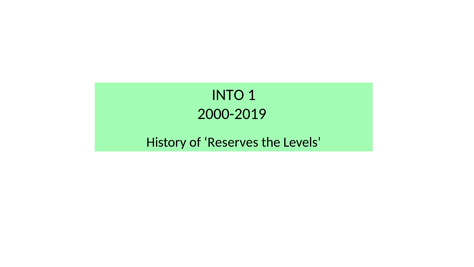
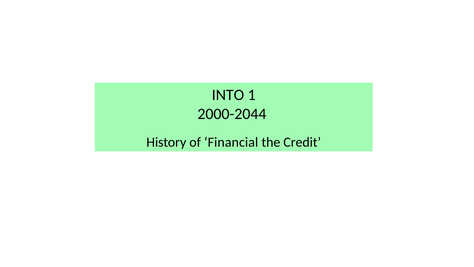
2000-2019: 2000-2019 -> 2000-2044 (232, 114)
Reserves: Reserves -> Financial (231, 142)
Levels: Levels -> Credit (302, 142)
